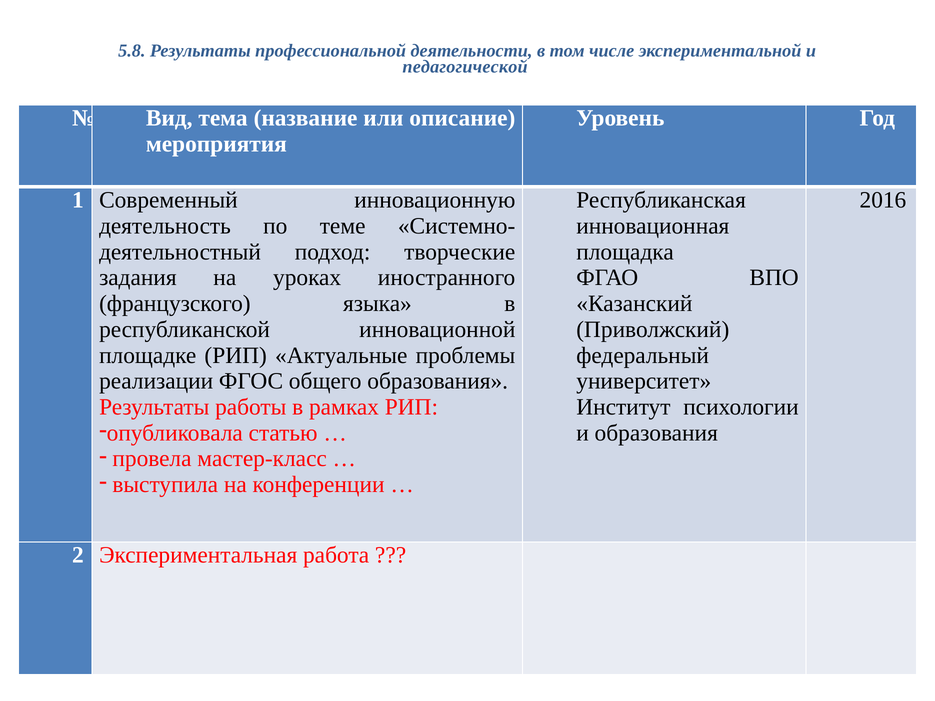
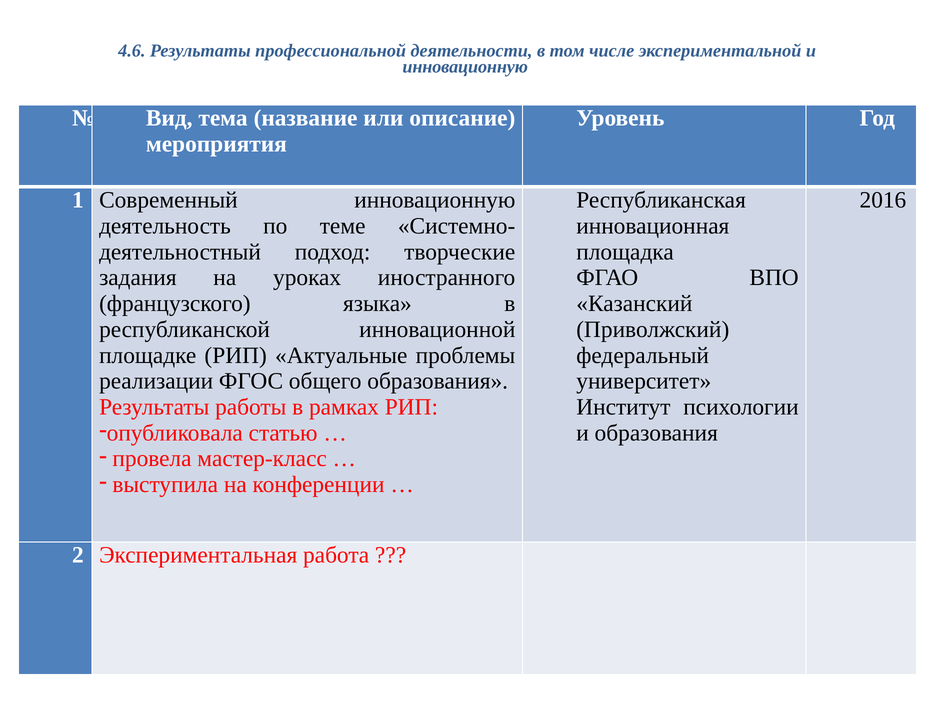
5.8: 5.8 -> 4.6 (132, 51)
педагогической: педагогической -> инновационную (465, 67)
